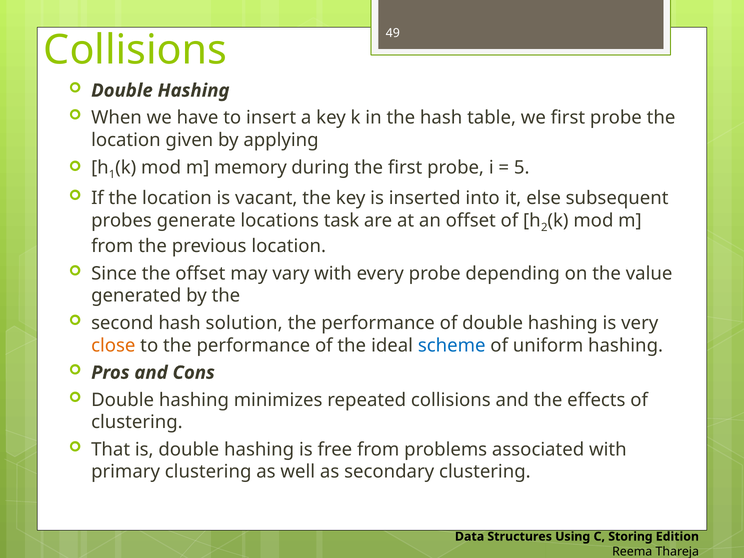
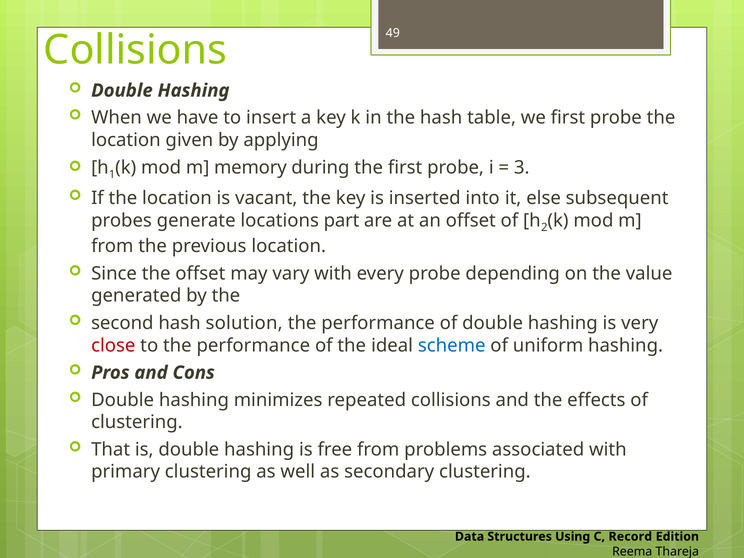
5: 5 -> 3 (522, 167)
task: task -> part (342, 220)
close colour: orange -> red (113, 345)
Storing: Storing -> Record (630, 537)
